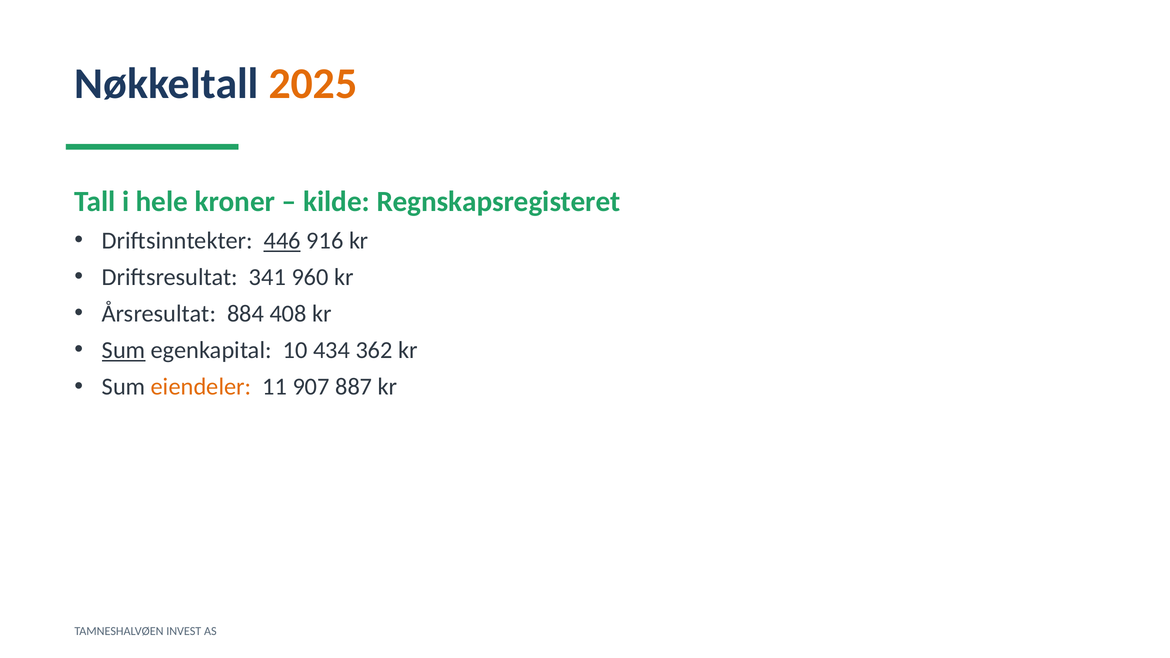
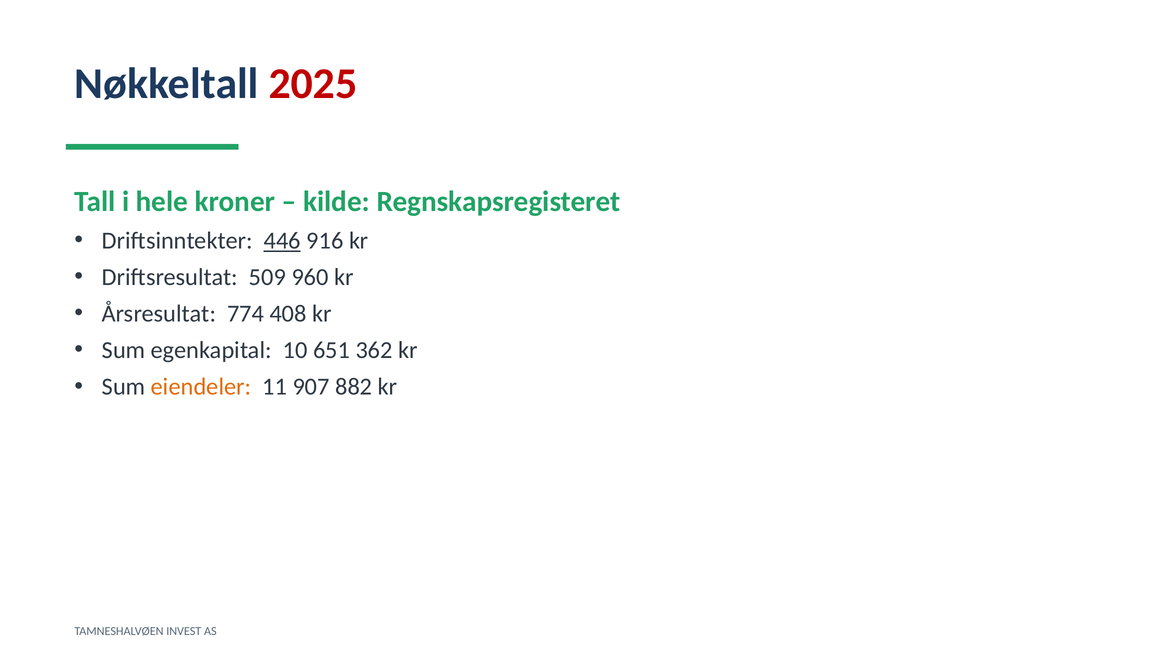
2025 colour: orange -> red (313, 84)
341: 341 -> 509 (267, 277)
884: 884 -> 774 (246, 314)
Sum underline: present -> none (124, 350)
434: 434 -> 651 (332, 350)
887: 887 -> 882 (354, 387)
